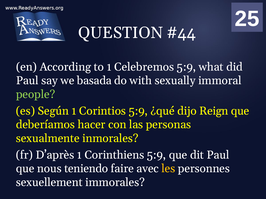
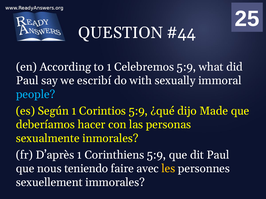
basada: basada -> escribí (94, 81)
people colour: light green -> light blue (36, 95)
Reign: Reign -> Made (214, 111)
